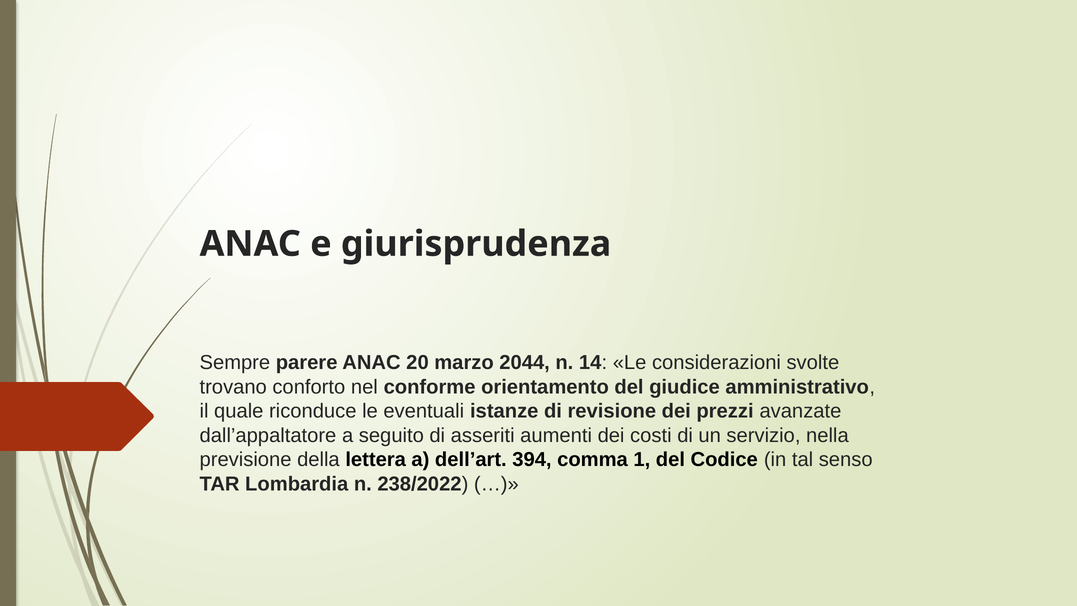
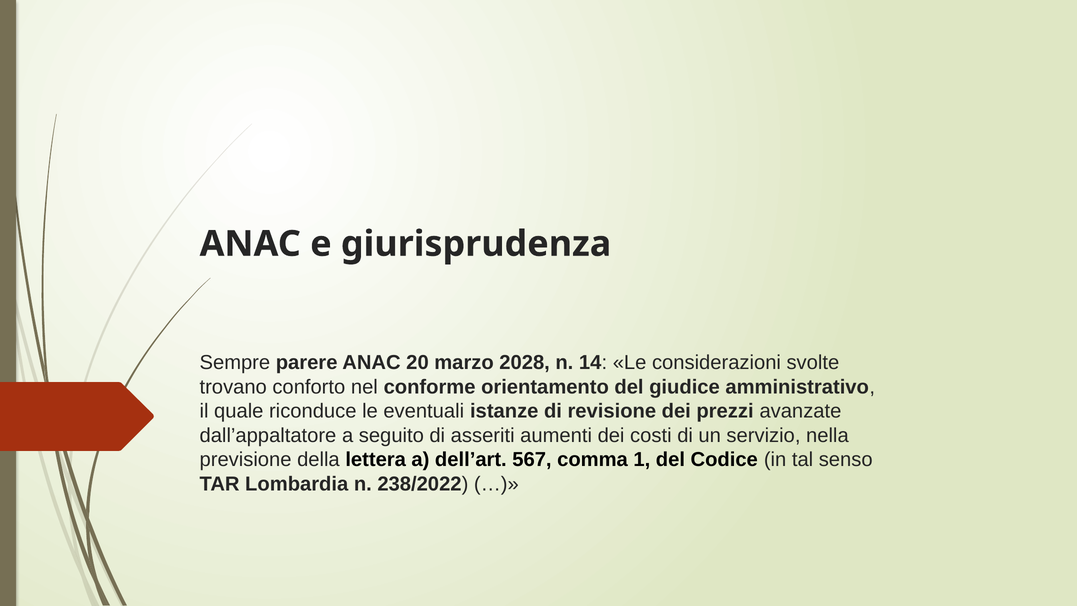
2044: 2044 -> 2028 (525, 363)
394: 394 -> 567 (532, 460)
